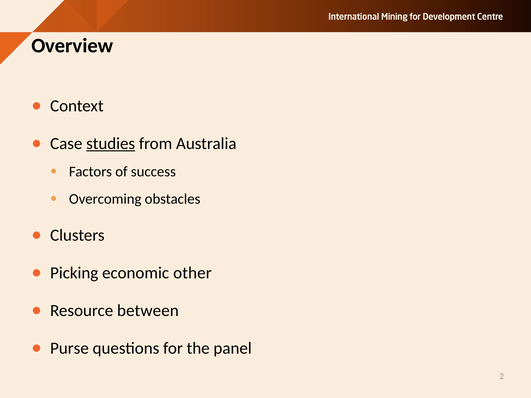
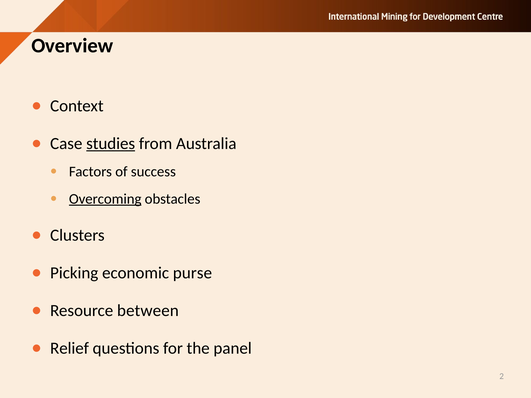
Overcoming underline: none -> present (105, 199)
other: other -> purse (192, 273)
Purse: Purse -> Relief (70, 348)
